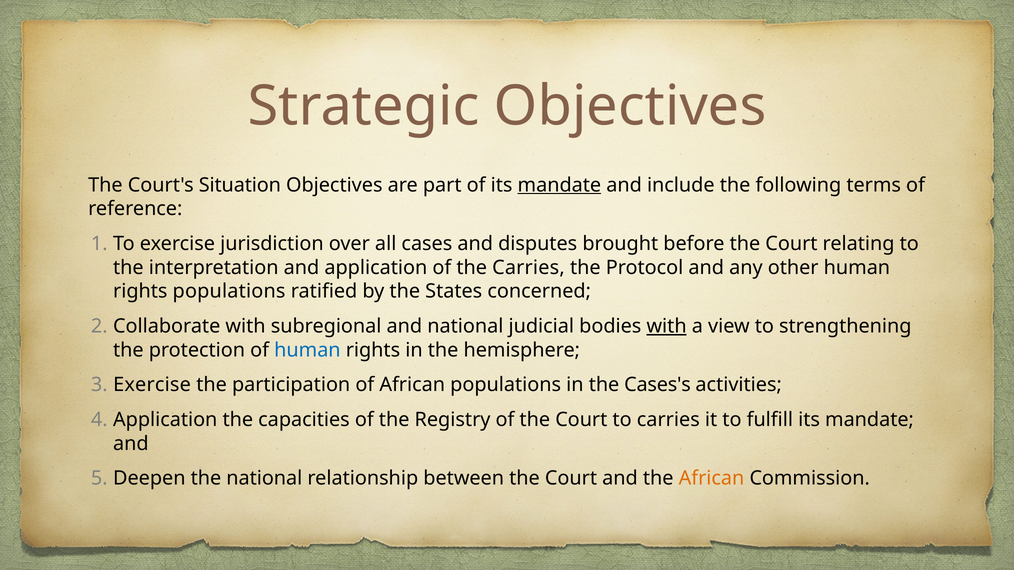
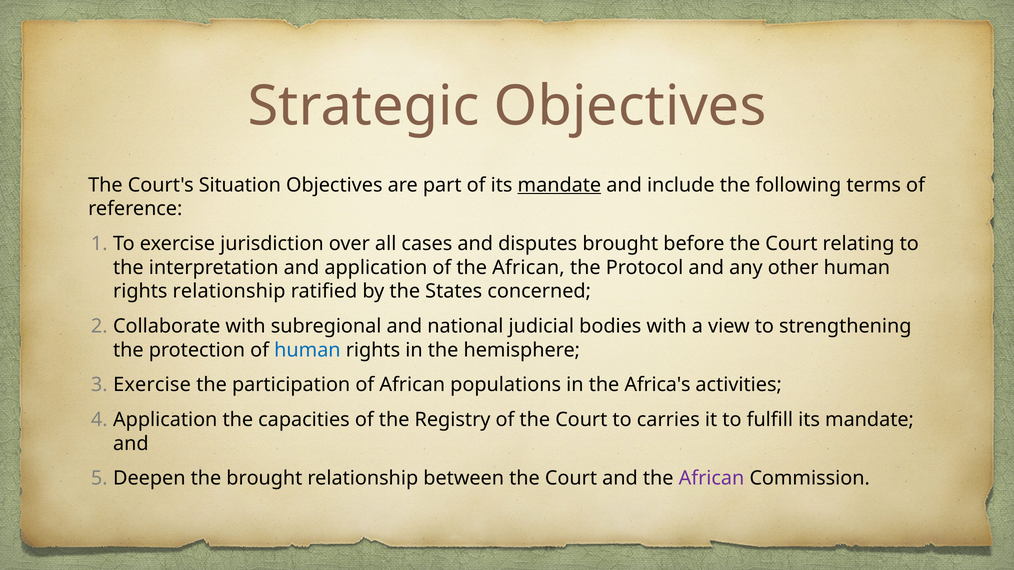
of the Carries: Carries -> African (528, 268)
rights populations: populations -> relationship (229, 291)
with underline: present -> none (667, 326)
Cases's: Cases's -> Africa's (658, 385)
the national: national -> brought (264, 479)
African colour: orange -> purple (712, 479)
